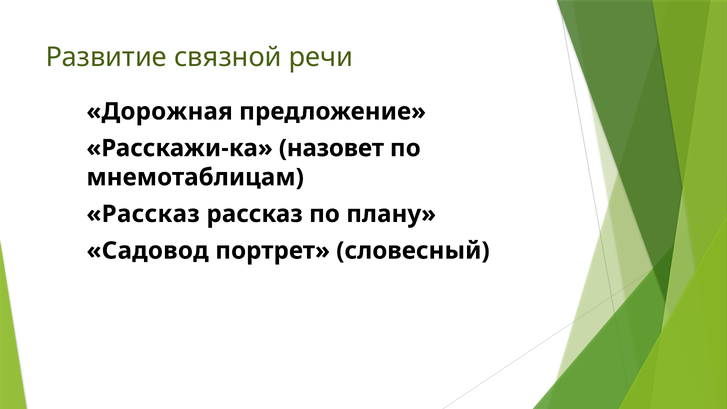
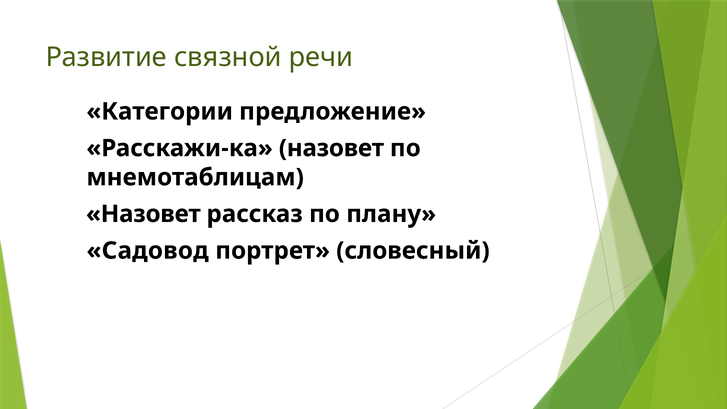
Дорожная: Дорожная -> Категории (160, 111)
Рассказ: Рассказ -> Назовет (143, 214)
